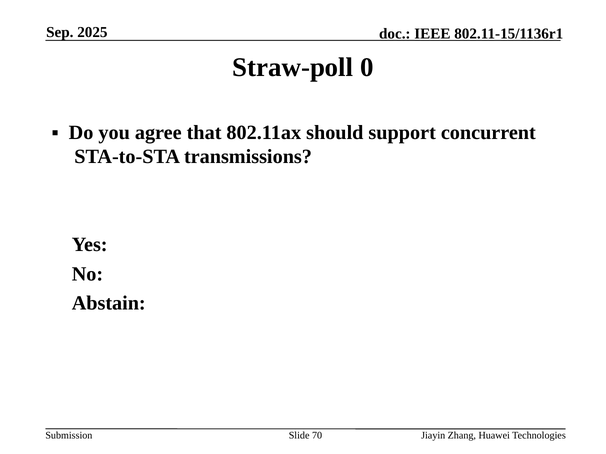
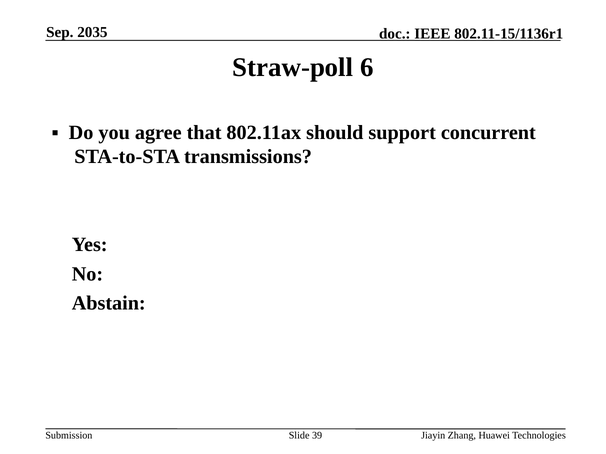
2025: 2025 -> 2035 (92, 32)
0: 0 -> 6 (367, 68)
70: 70 -> 39 (317, 436)
